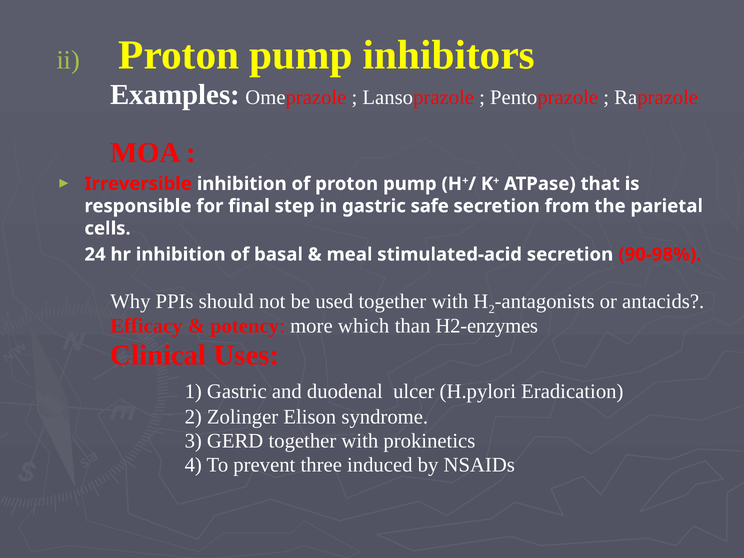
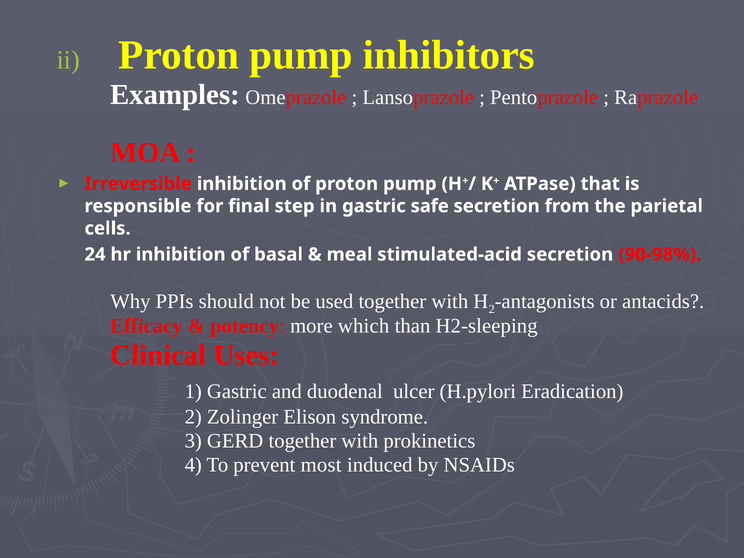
H2-enzymes: H2-enzymes -> H2-sleeping (487, 326)
three: three -> most (321, 465)
